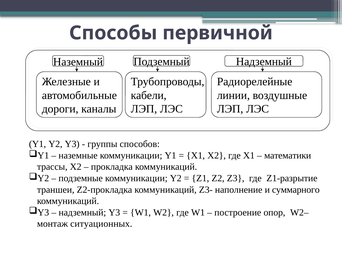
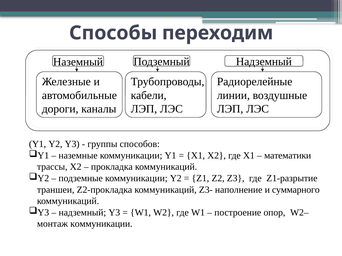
первичной: первичной -> переходим (218, 33)
монтаж ситуационных: ситуационных -> коммуникации (101, 224)
